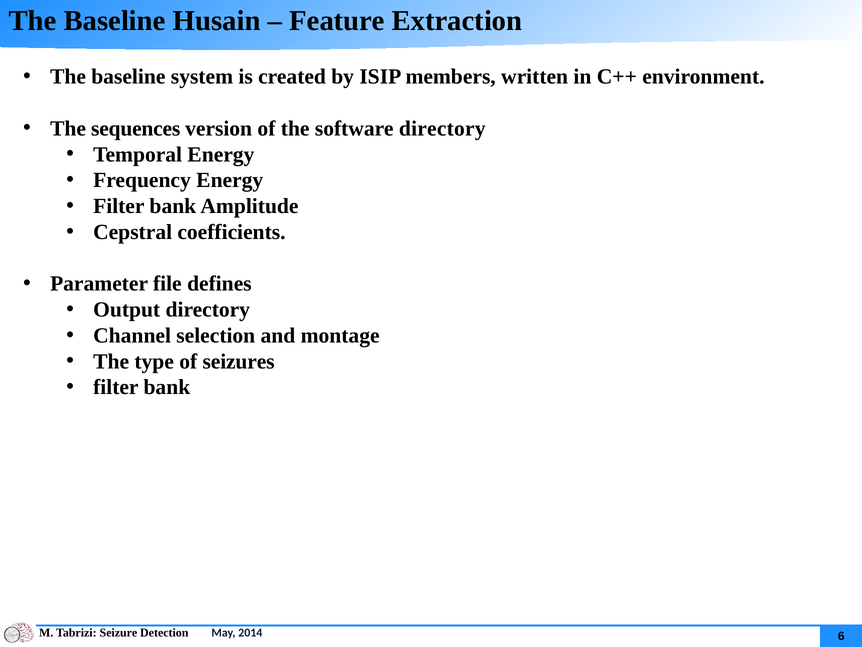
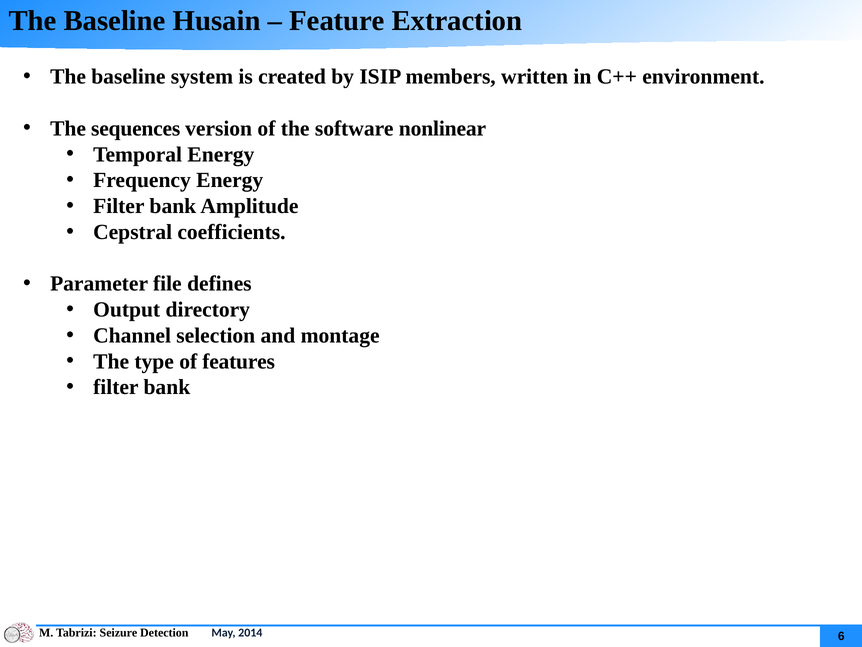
software directory: directory -> nonlinear (442, 128)
seizures: seizures -> features (239, 361)
